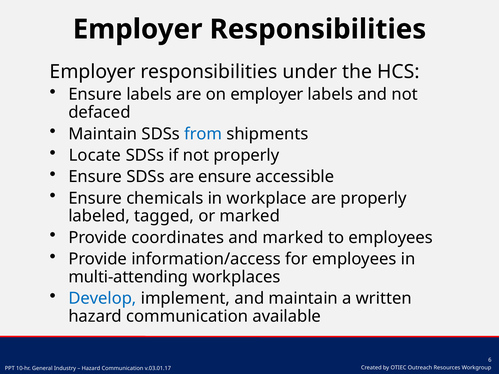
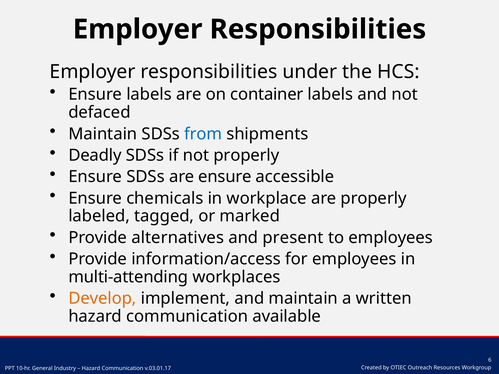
on employer: employer -> container (267, 95)
Locate: Locate -> Deadly (95, 155)
coordinates: coordinates -> alternatives (178, 238)
and marked: marked -> present (293, 238)
Develop colour: blue -> orange (102, 299)
